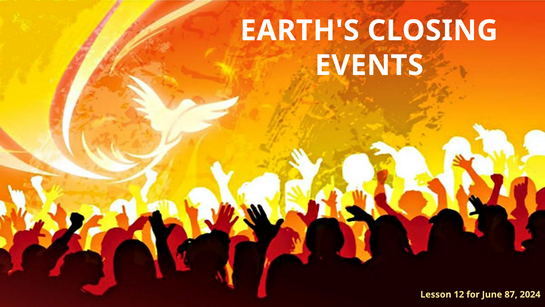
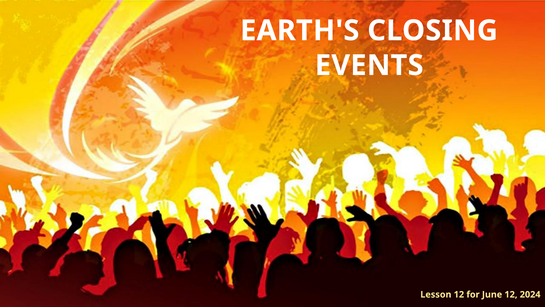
June 87: 87 -> 12 (511, 294)
